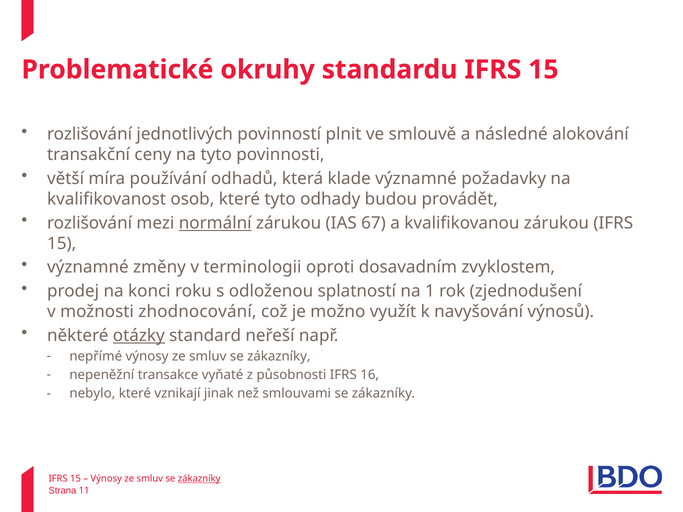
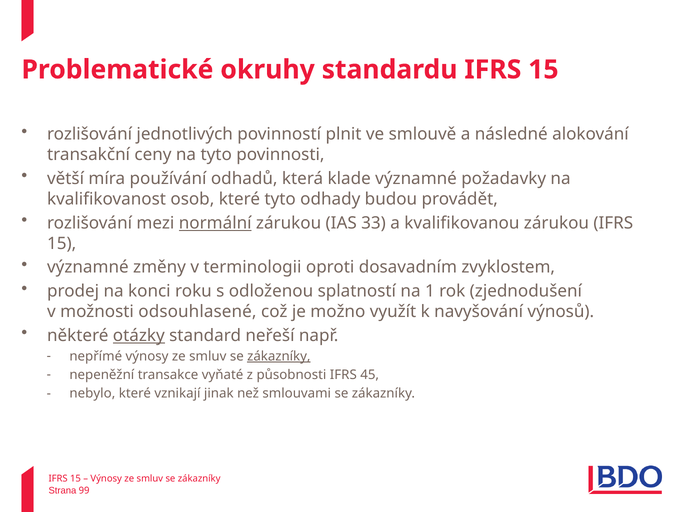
67: 67 -> 33 (374, 223)
zhodnocování: zhodnocování -> odsouhlasené (197, 312)
zákazníky underline: none -> present (279, 356)
16: 16 -> 45 (370, 375)
zákazníky underline: present -> none (199, 479)
11: 11 -> 99 (84, 491)
